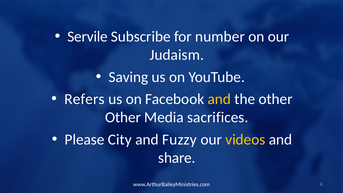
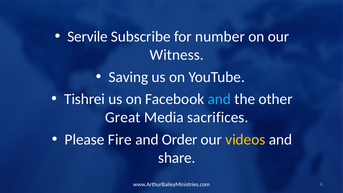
Judaism: Judaism -> Witness (177, 55)
Refers: Refers -> Tishrei (85, 99)
and colour: yellow -> light blue (219, 99)
Other: Other -> Great (123, 117)
City: City -> Fire (120, 140)
Fuzzy: Fuzzy -> Order (180, 140)
